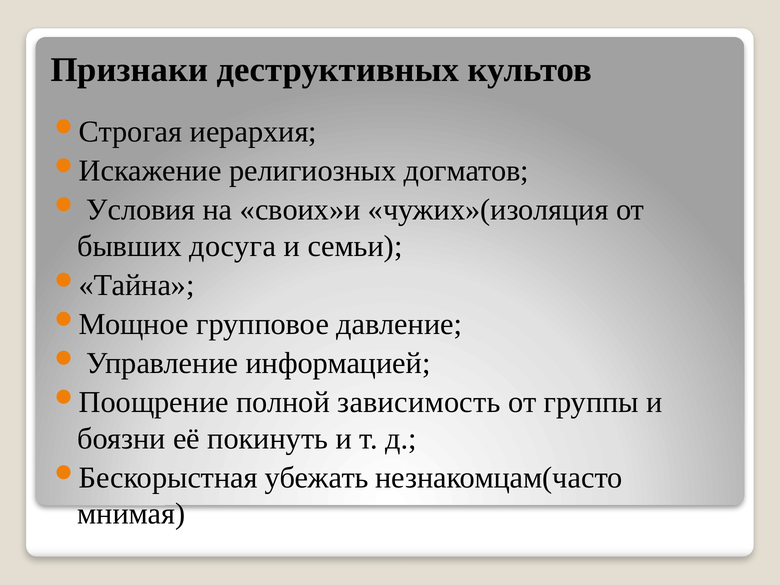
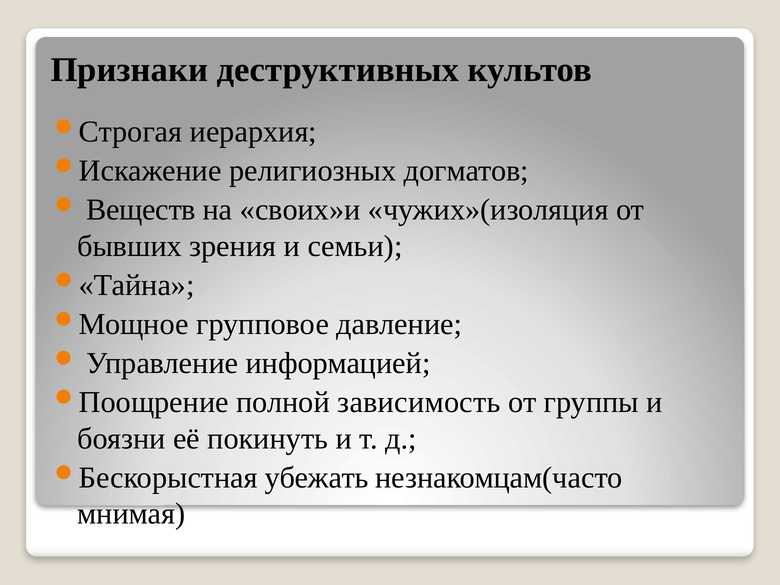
Условия: Условия -> Веществ (141, 210)
досуга: досуга -> зрения (233, 246)
